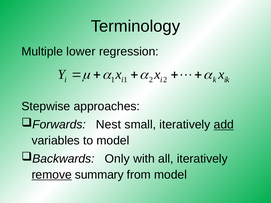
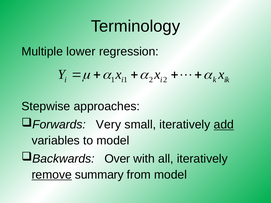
Nest: Nest -> Very (108, 125)
Only: Only -> Over (117, 159)
